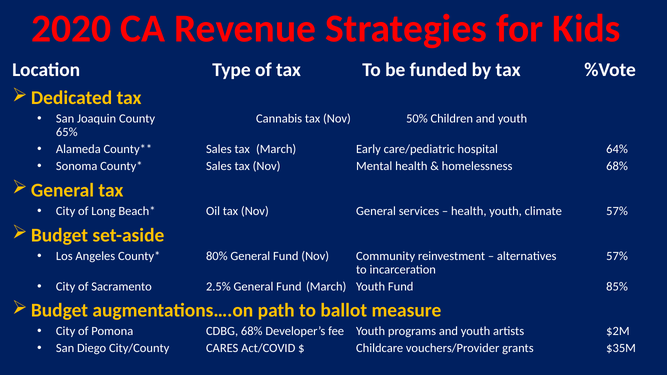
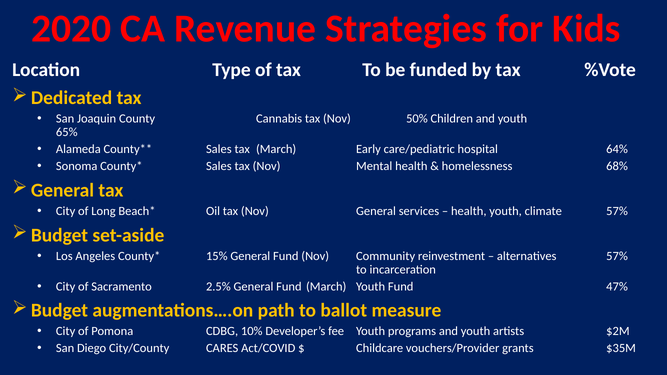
80%: 80% -> 15% (217, 256)
85%: 85% -> 47% (617, 287)
CDBG 68%: 68% -> 10% (252, 331)
